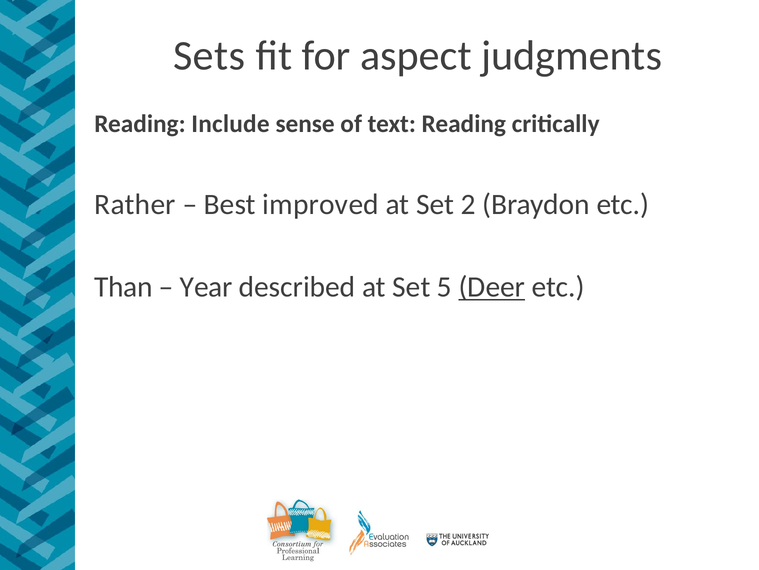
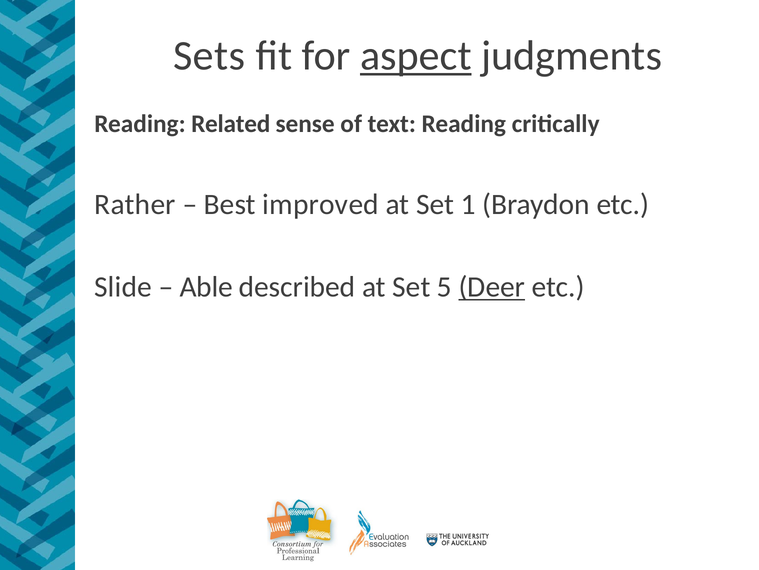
aspect underline: none -> present (416, 56)
Include: Include -> Related (231, 124)
2: 2 -> 1 (468, 204)
Than: Than -> Slide (123, 287)
Year: Year -> Able (206, 287)
